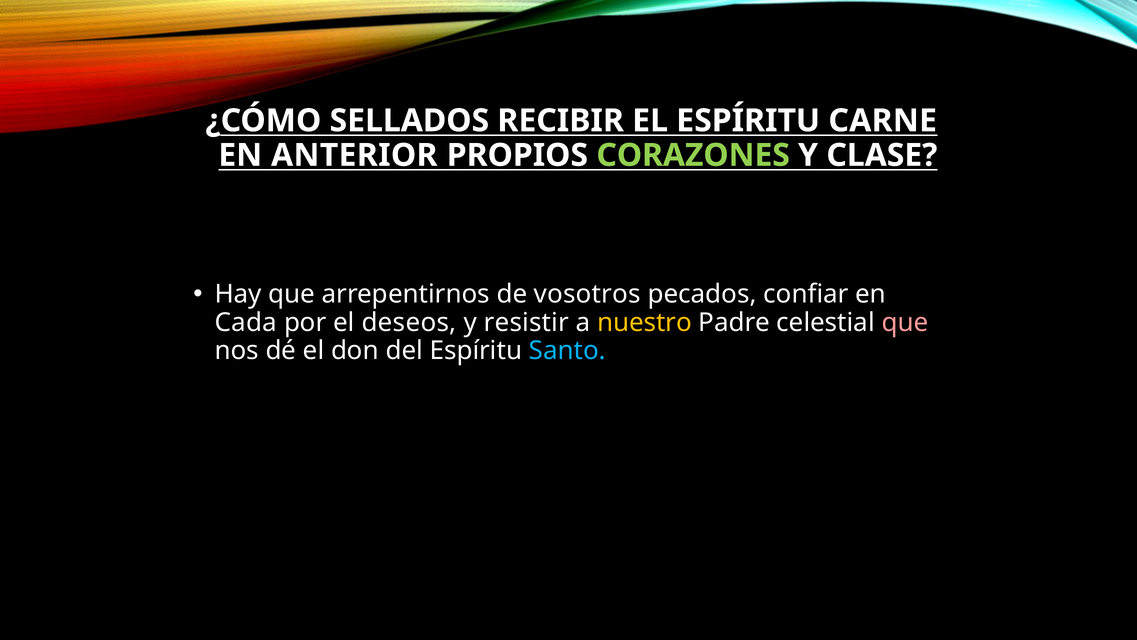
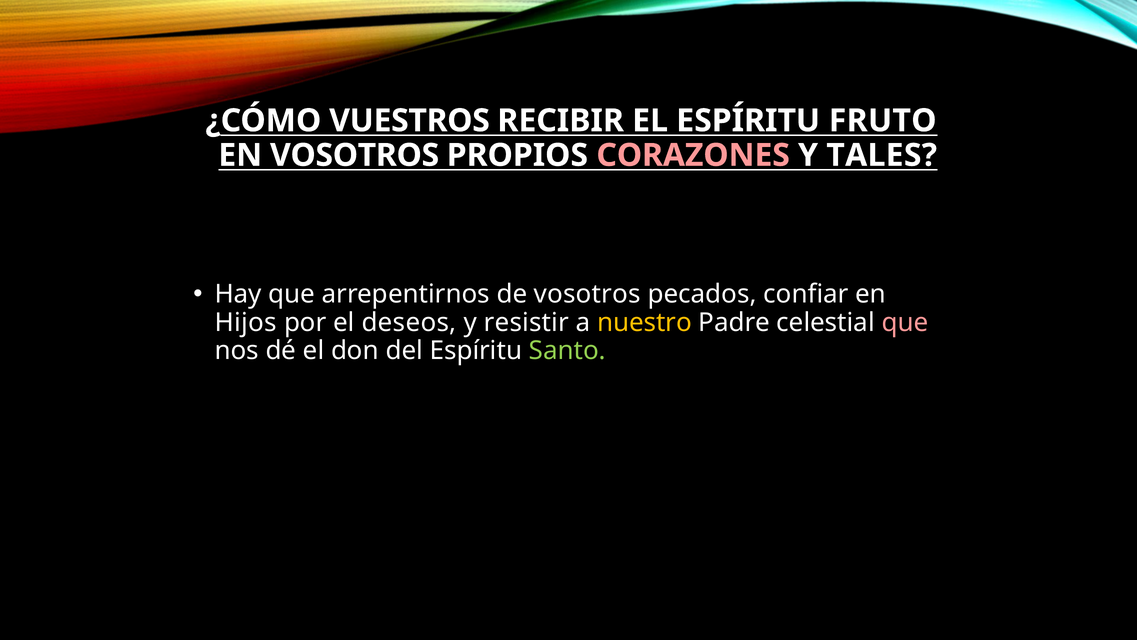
SELLADOS: SELLADOS -> VUESTROS (410, 121)
CARNE: CARNE -> FRUTO (883, 121)
EN ANTERIOR: ANTERIOR -> VOSOTROS (355, 155)
CORAZONES colour: light green -> pink (693, 155)
CLASE: CLASE -> TALES (882, 155)
Cada: Cada -> Hijos (246, 322)
Santo colour: light blue -> light green (567, 350)
